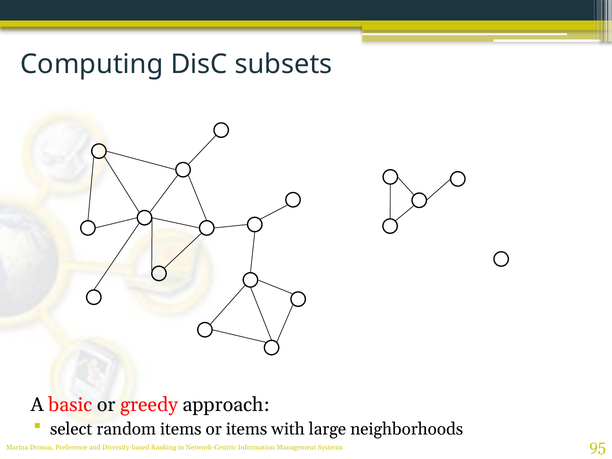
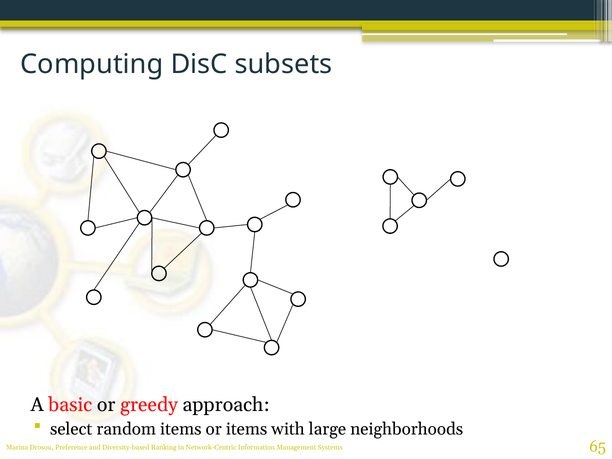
95: 95 -> 65 (598, 447)
